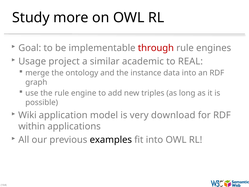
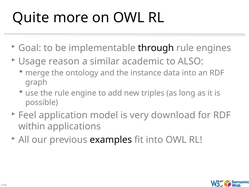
Study: Study -> Quite (31, 18)
through colour: red -> black (156, 48)
project: project -> reason (64, 61)
REAL: REAL -> ALSO (191, 61)
Wiki: Wiki -> Feel (27, 115)
